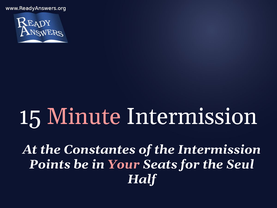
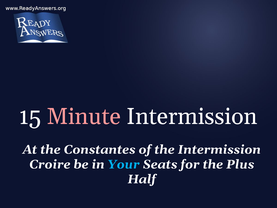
Points: Points -> Croire (50, 164)
Your colour: pink -> light blue (124, 164)
Seul: Seul -> Plus (240, 164)
